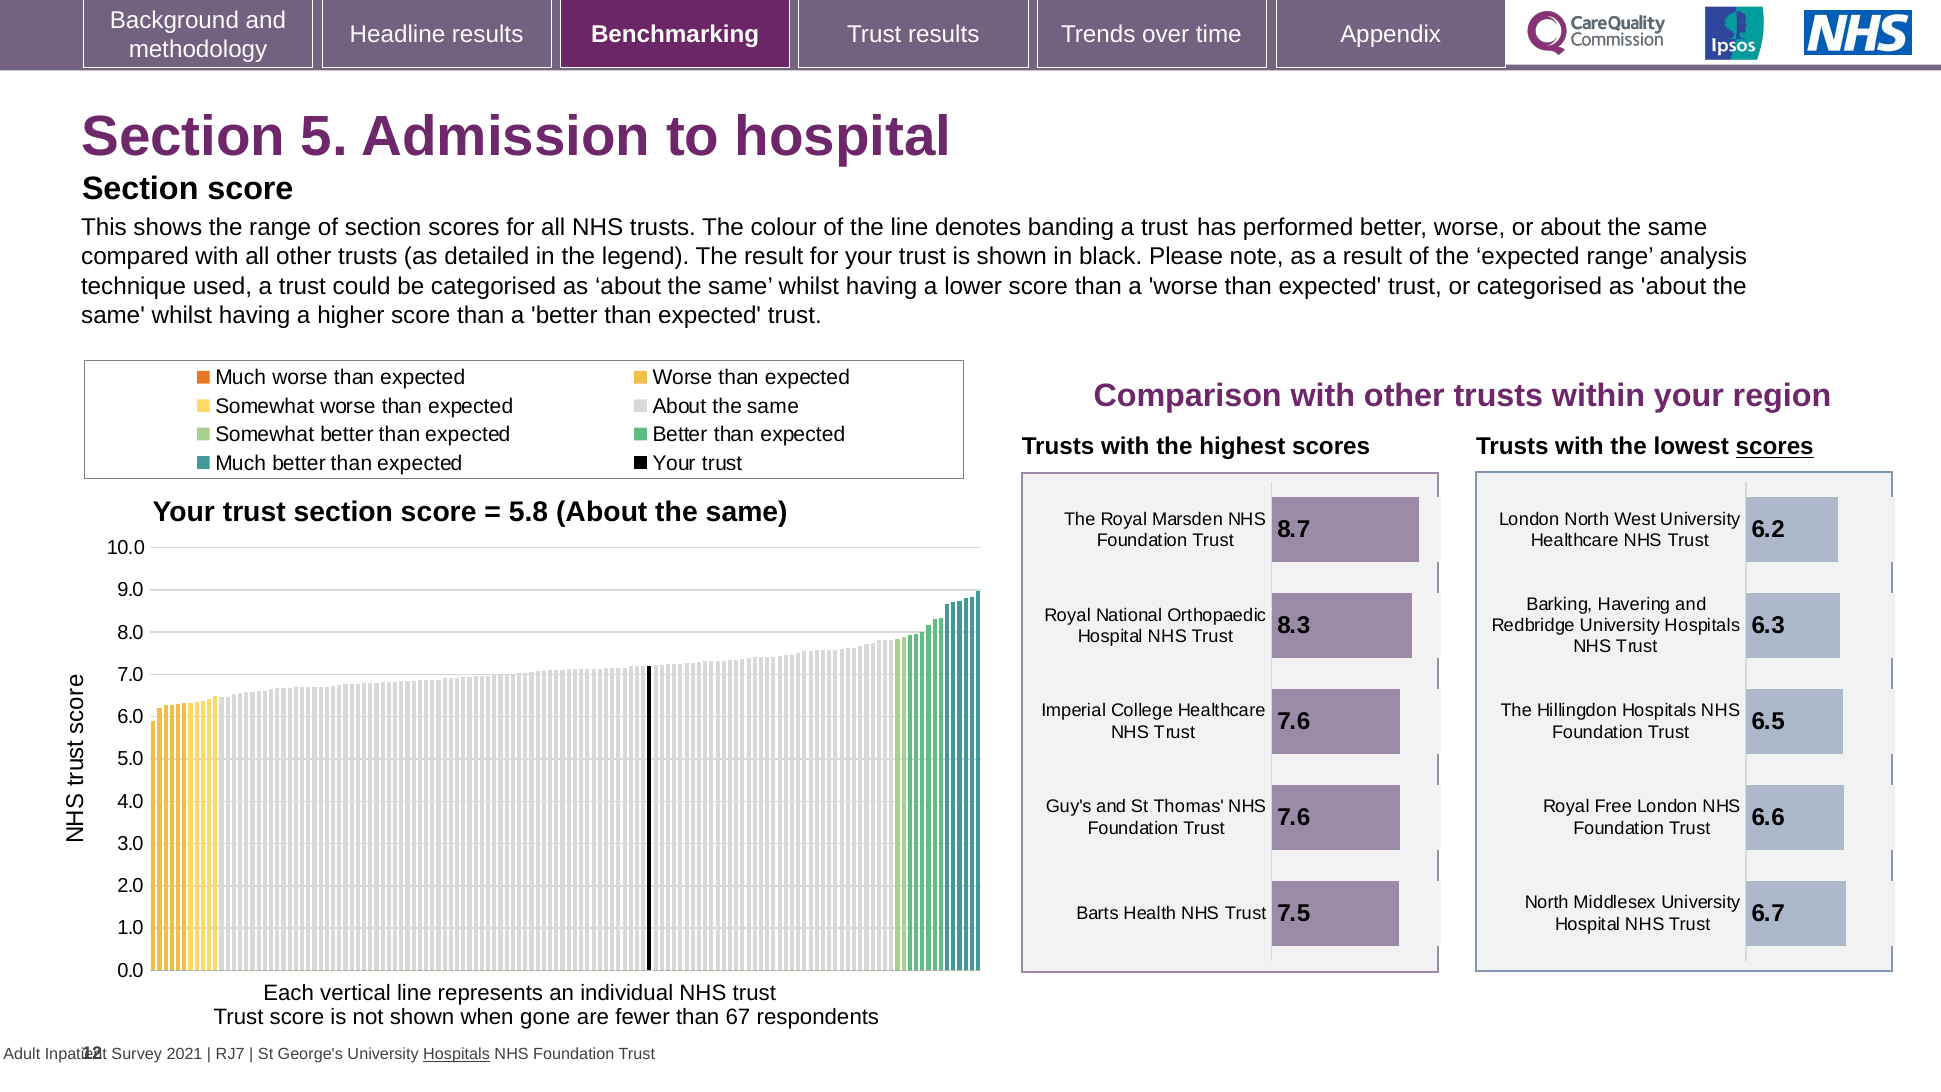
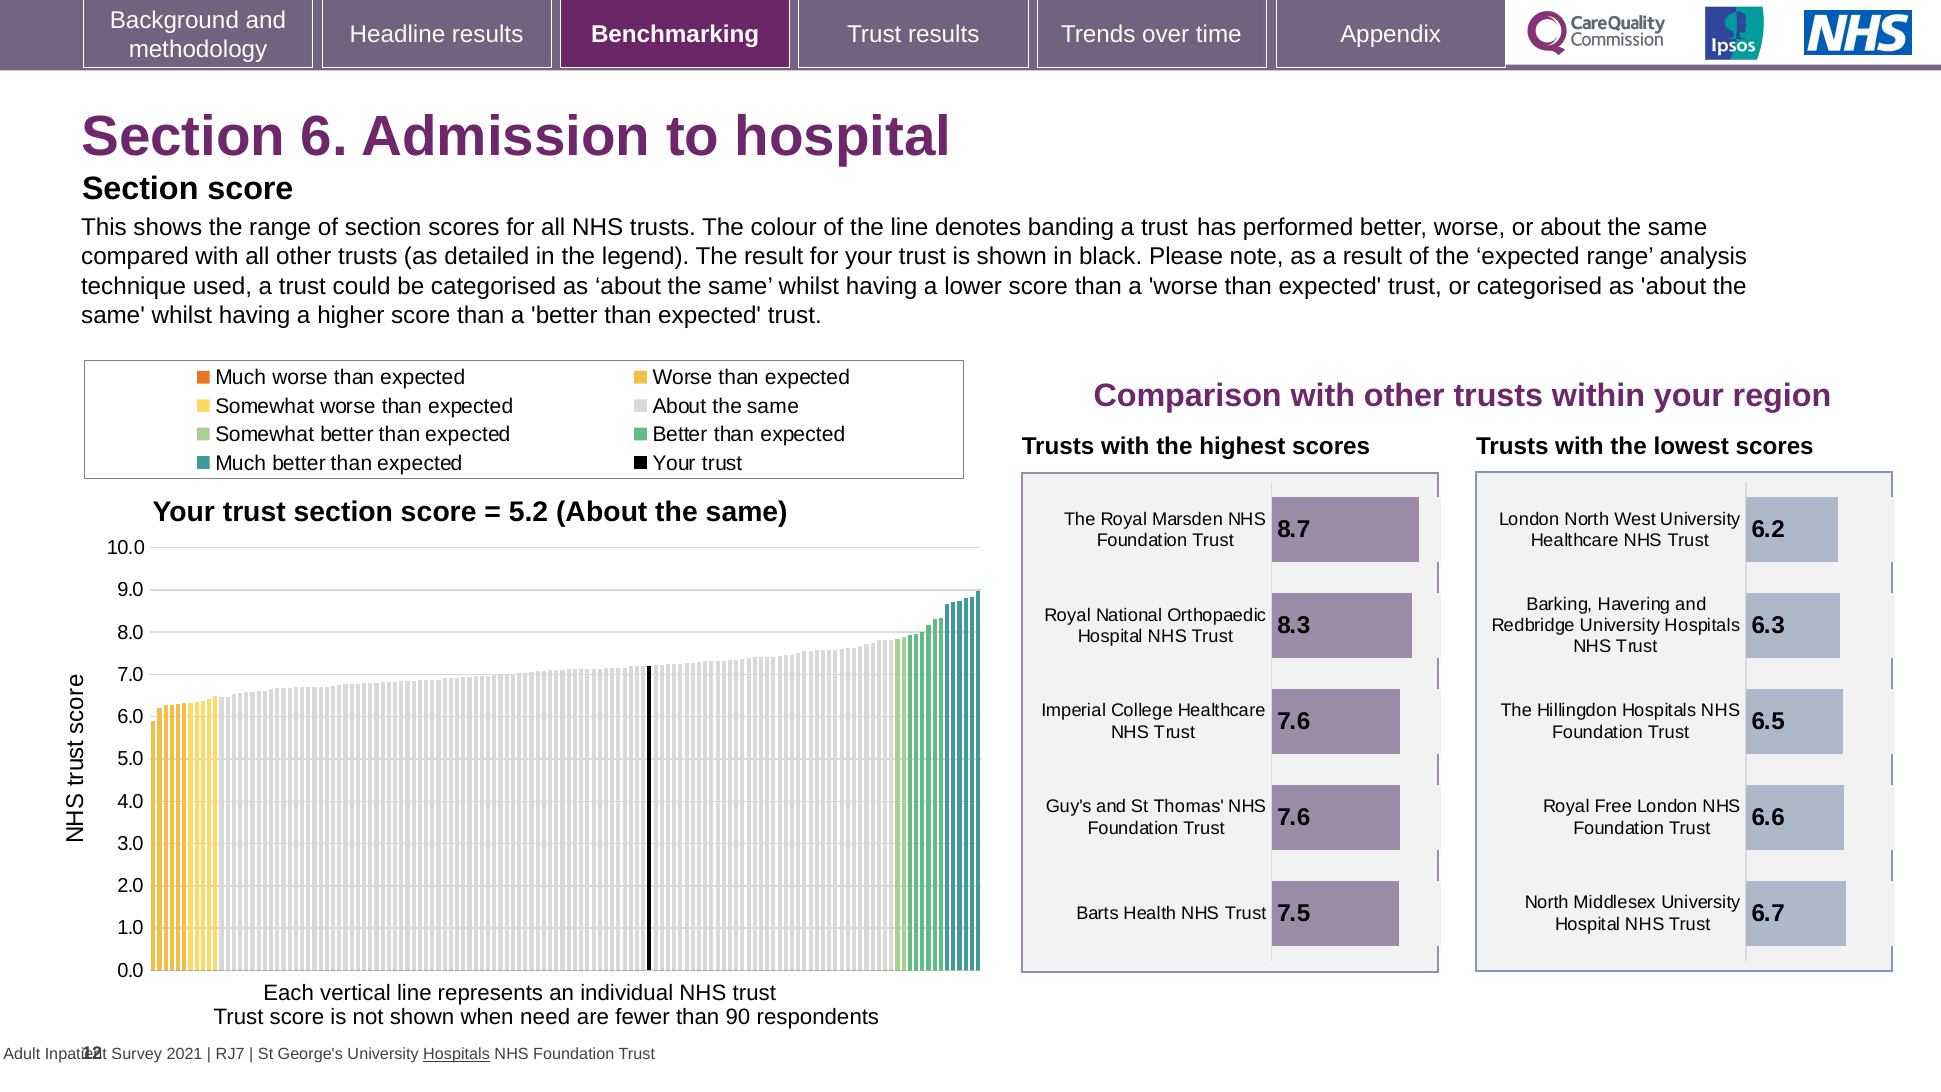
5: 5 -> 6 (325, 137)
scores underline: present -> none (1775, 447)
5.8: 5.8 -> 5.2 (529, 512)
gone: gone -> need (545, 1017)
67: 67 -> 90 (738, 1017)
